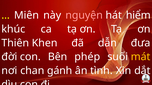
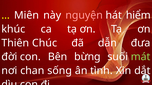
Khen: Khen -> Chúc (45, 43)
phép: phép -> bừng (87, 57)
mát colour: yellow -> light green (141, 57)
gánh: gánh -> sống (60, 71)
